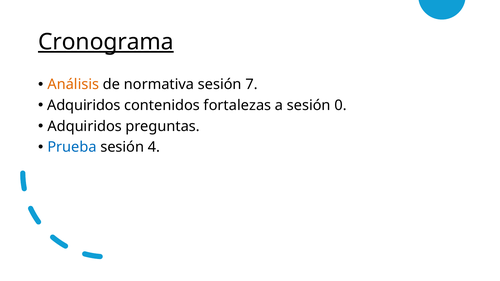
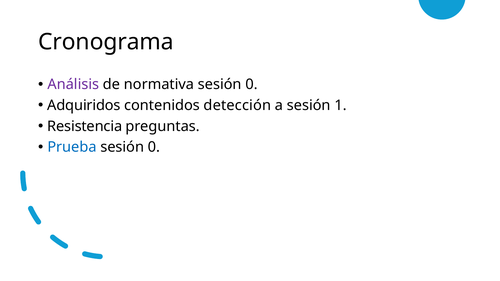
Cronograma underline: present -> none (106, 42)
Análisis colour: orange -> purple (73, 85)
7: 7 -> 0 (251, 85)
fortalezas: fortalezas -> detección (237, 105)
0: 0 -> 1 (341, 105)
Adquiridos: Adquiridos -> Resistencia (85, 126)
4: 4 -> 0 (154, 147)
